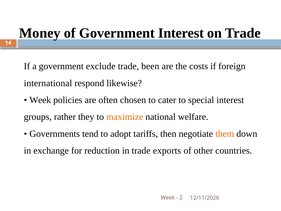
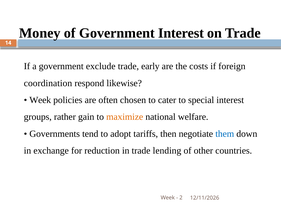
been: been -> early (150, 66)
international: international -> coordination (48, 83)
they: they -> gain (86, 117)
them colour: orange -> blue (225, 134)
exports: exports -> lending (167, 150)
